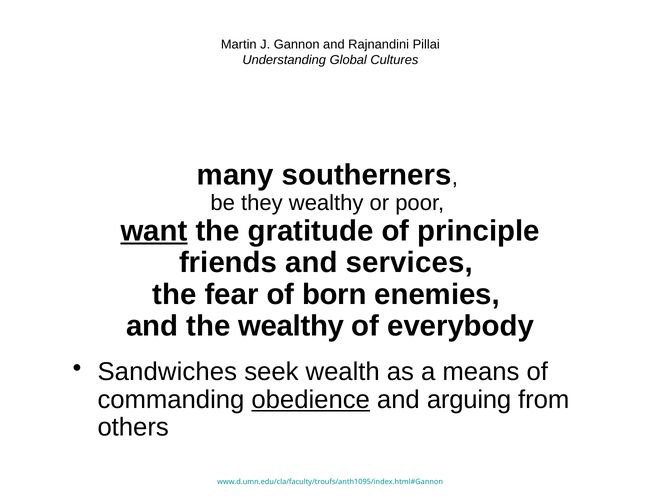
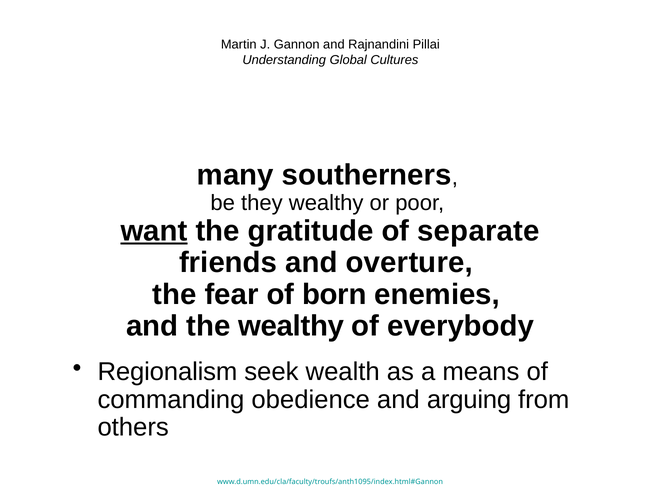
principle: principle -> separate (478, 231)
services: services -> overture (409, 262)
Sandwiches: Sandwiches -> Regionalism (167, 372)
obedience underline: present -> none (311, 399)
